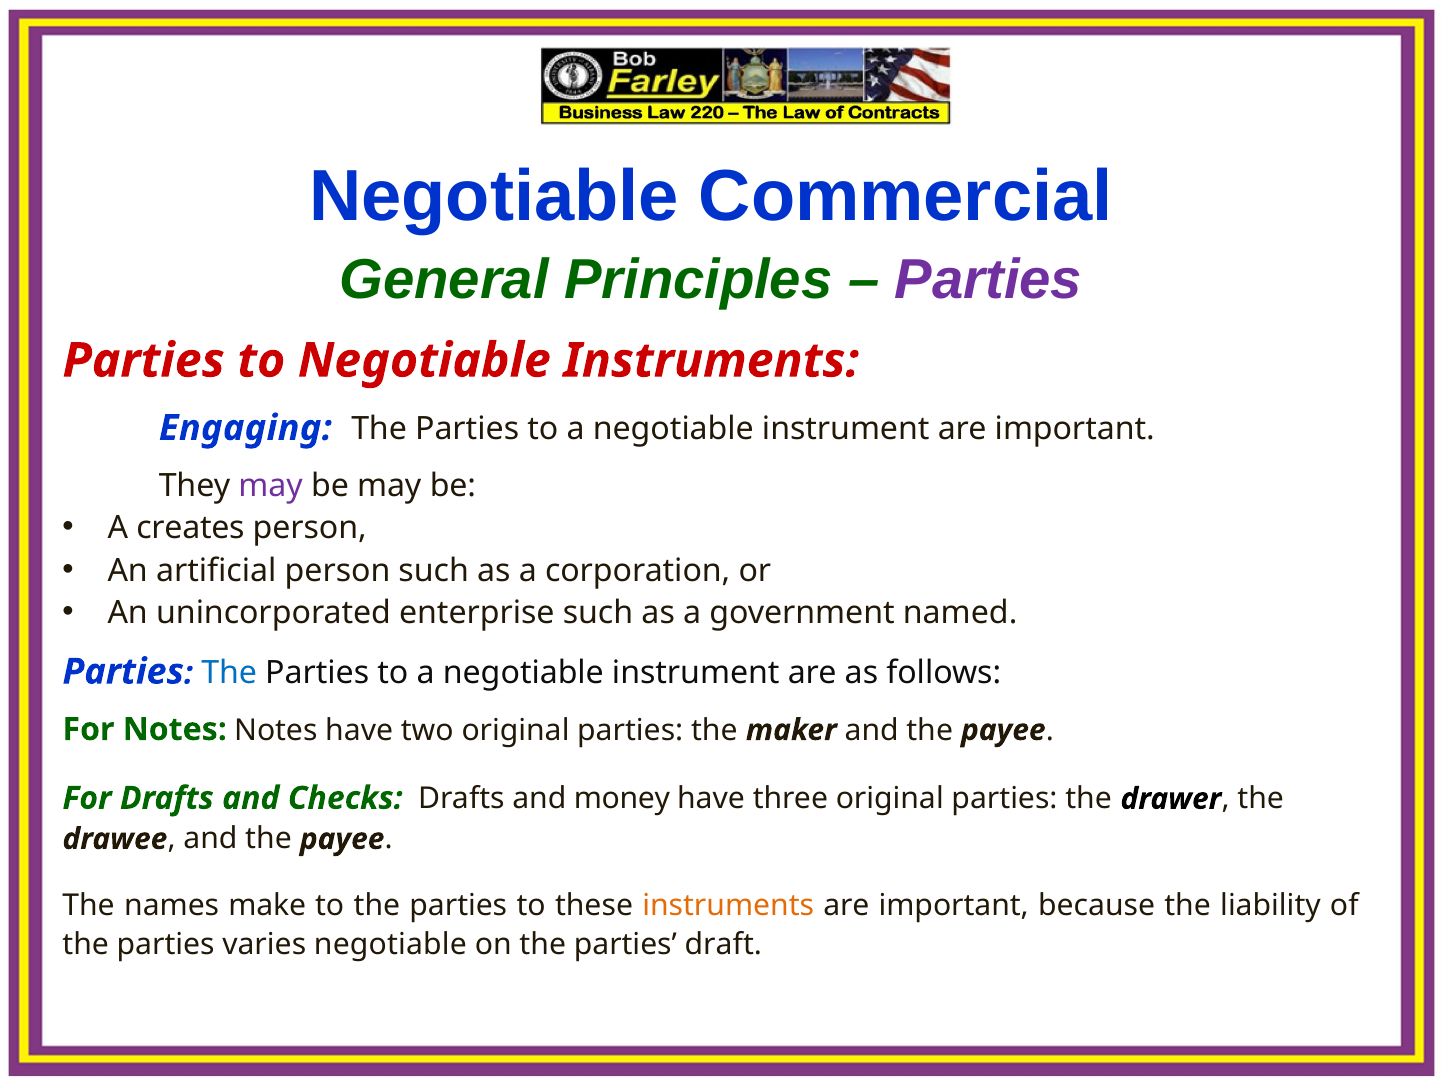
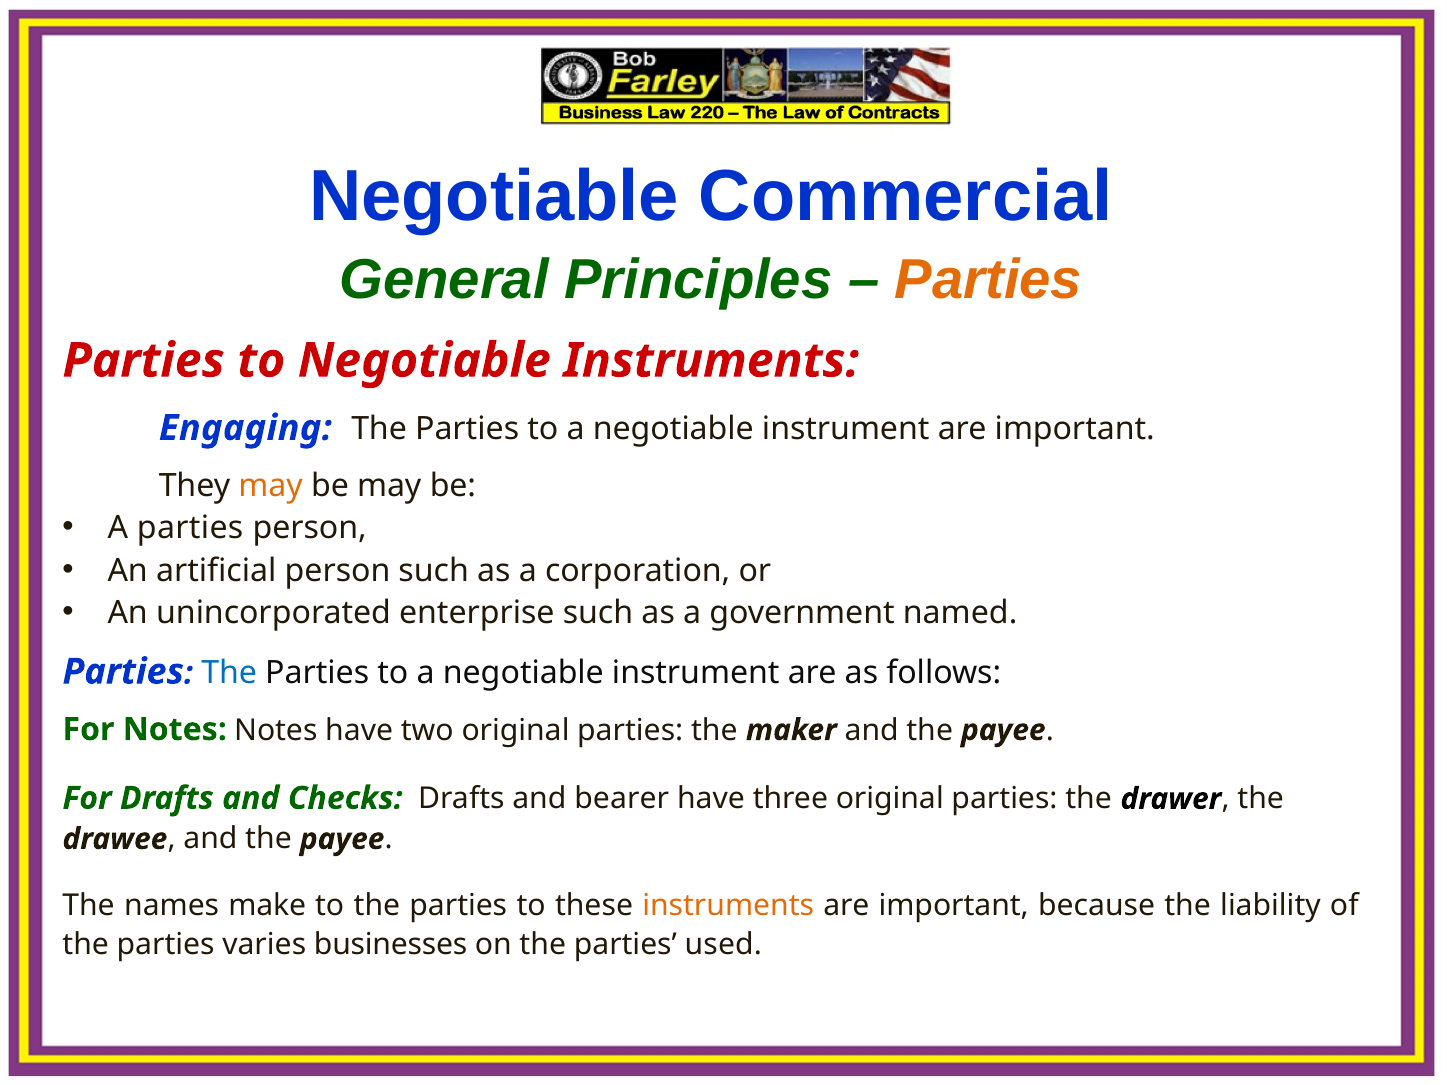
Parties colour: purple -> orange (989, 280)
may colour: purple -> orange (271, 486)
A creates: creates -> parties (190, 528)
money: money -> bearer (622, 799)
varies negotiable: negotiable -> businesses (391, 945)
draft: draft -> used (723, 945)
